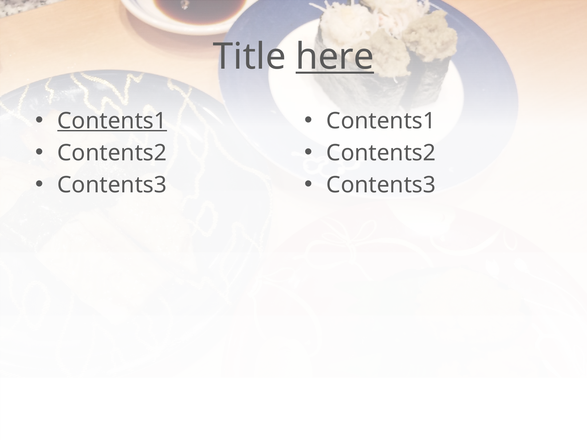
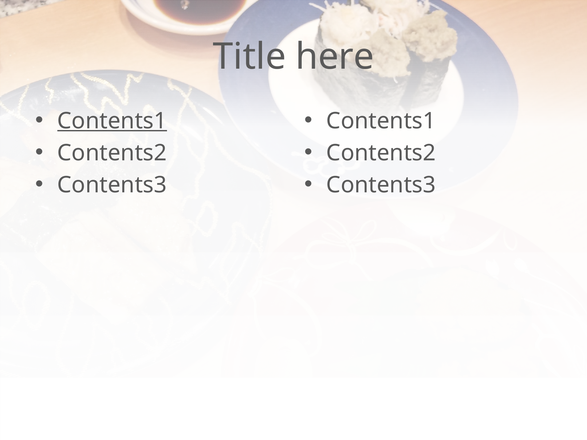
here underline: present -> none (335, 57)
